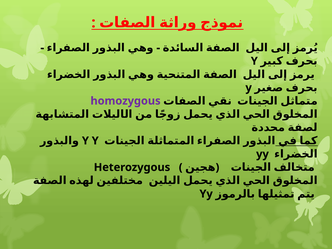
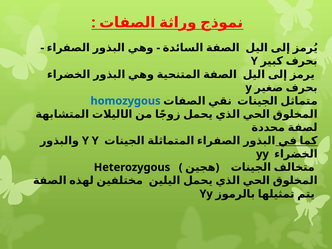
homozygous colour: purple -> blue (126, 101)
